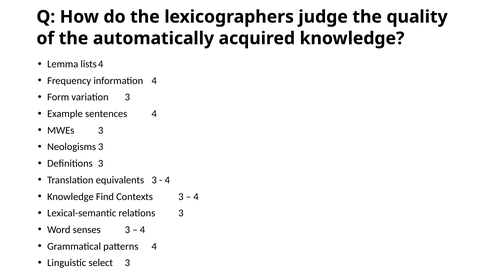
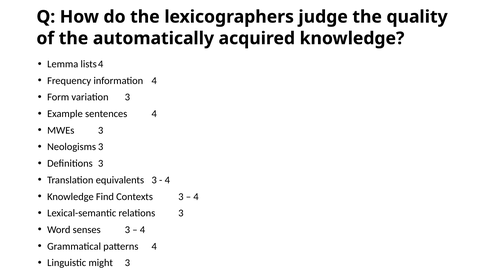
select: select -> might (101, 263)
